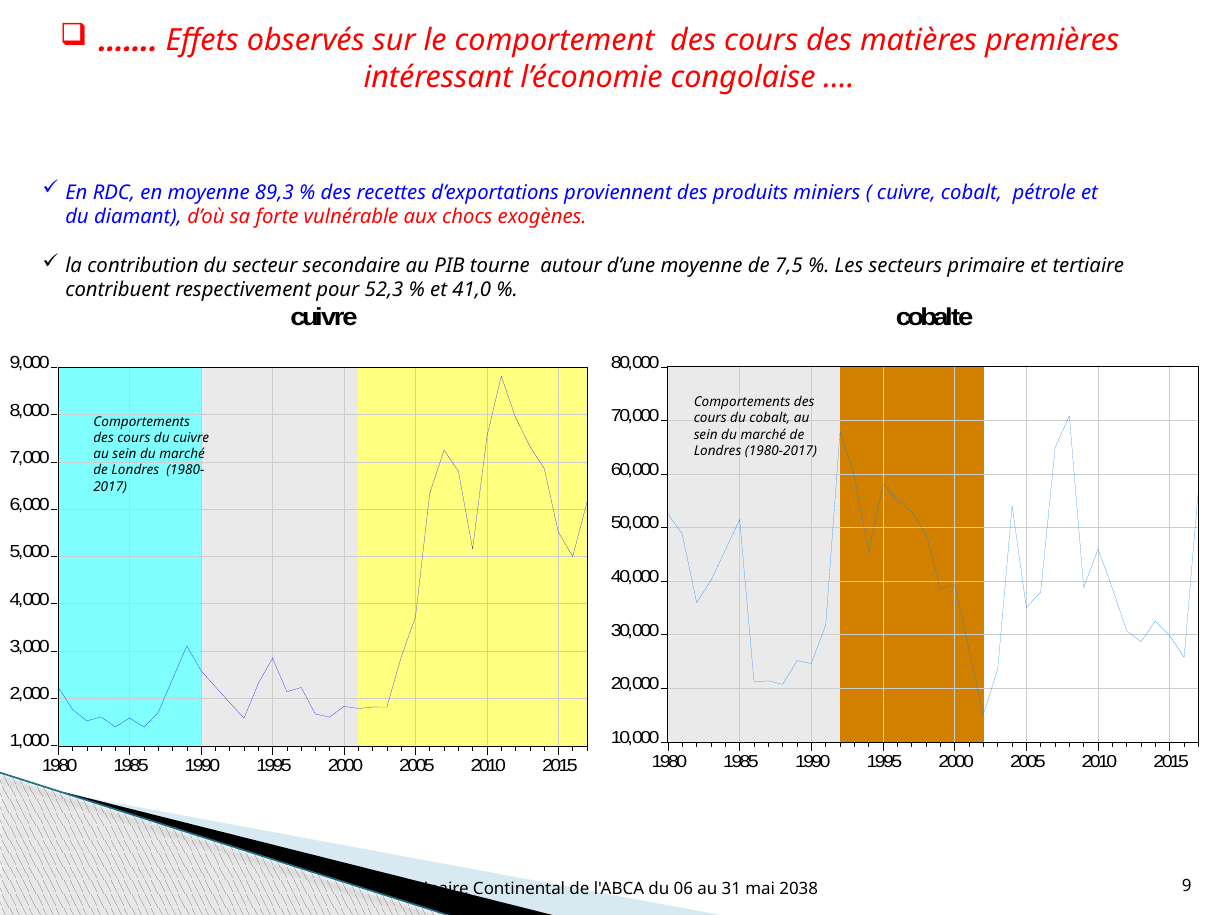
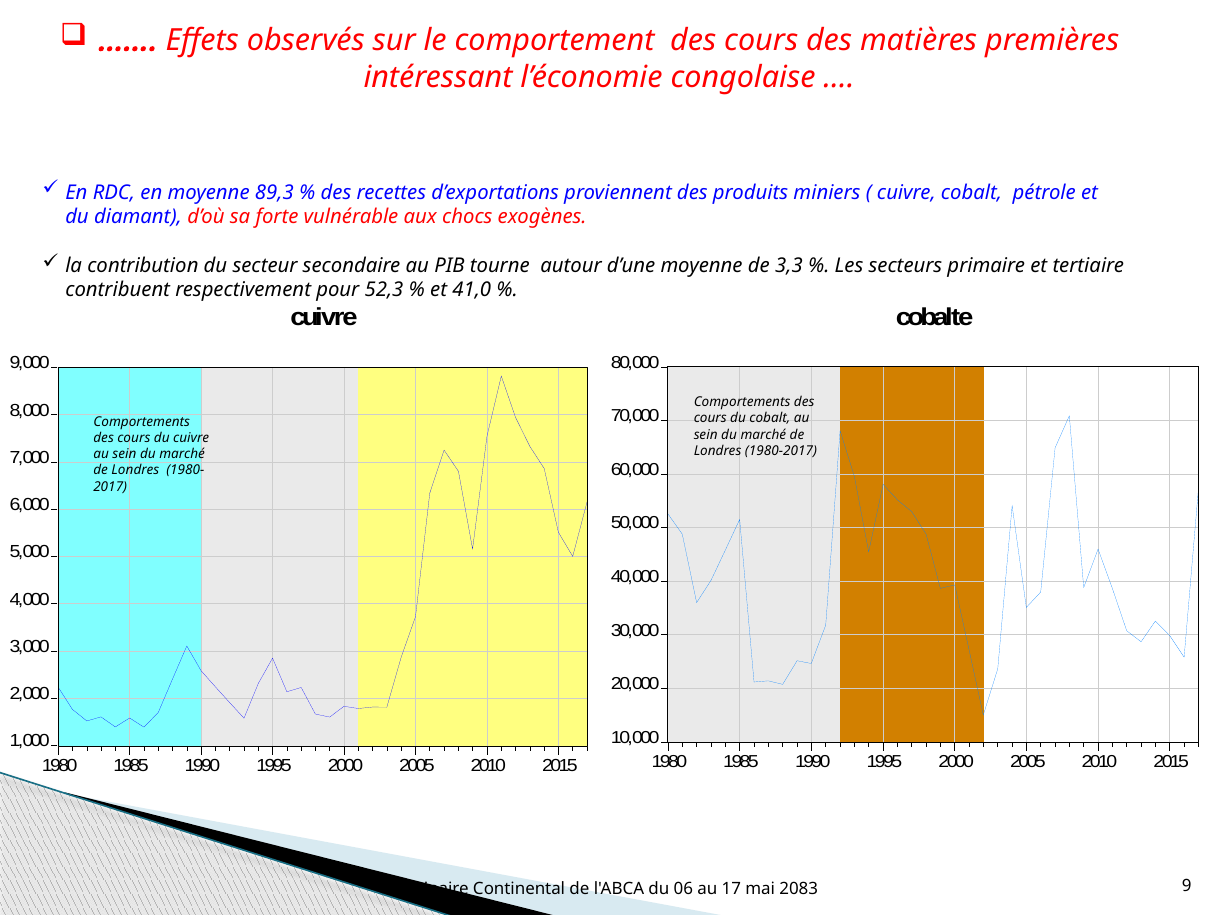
7,5: 7,5 -> 3,3 (789, 266)
31: 31 -> 17 (731, 889)
2038: 2038 -> 2083 (799, 889)
